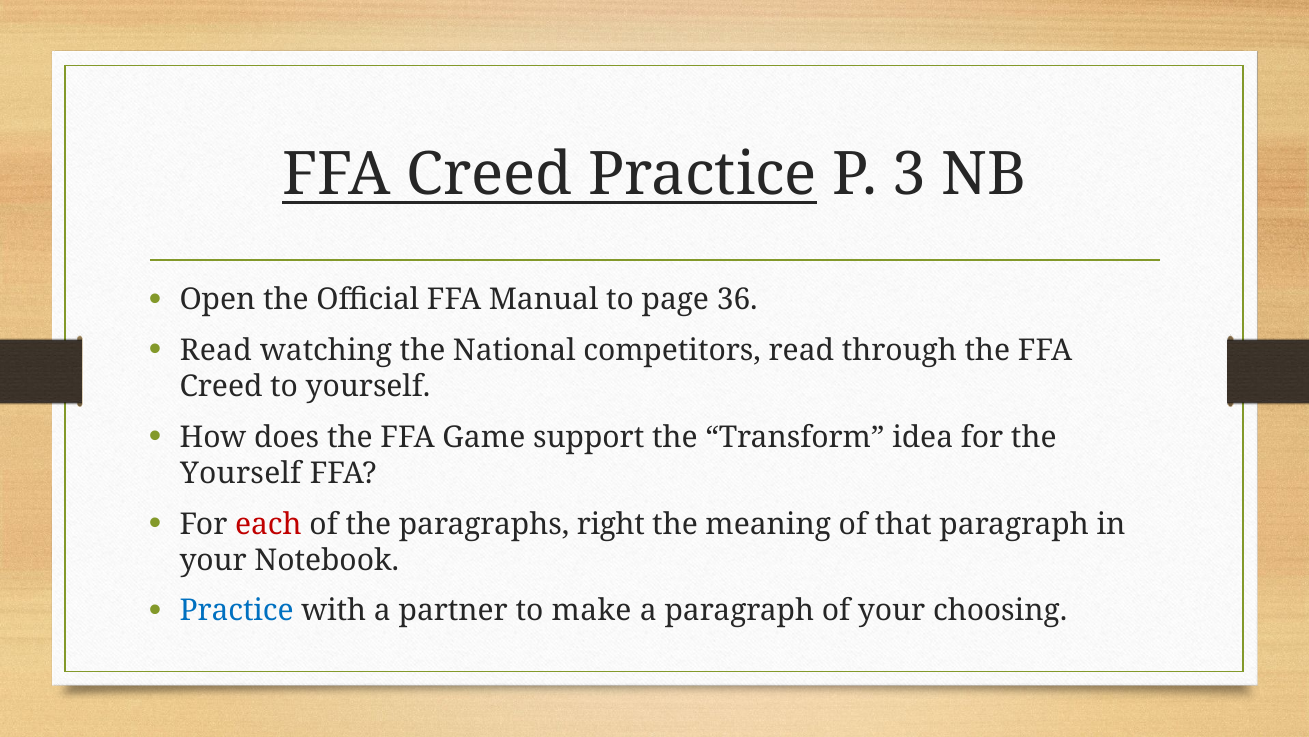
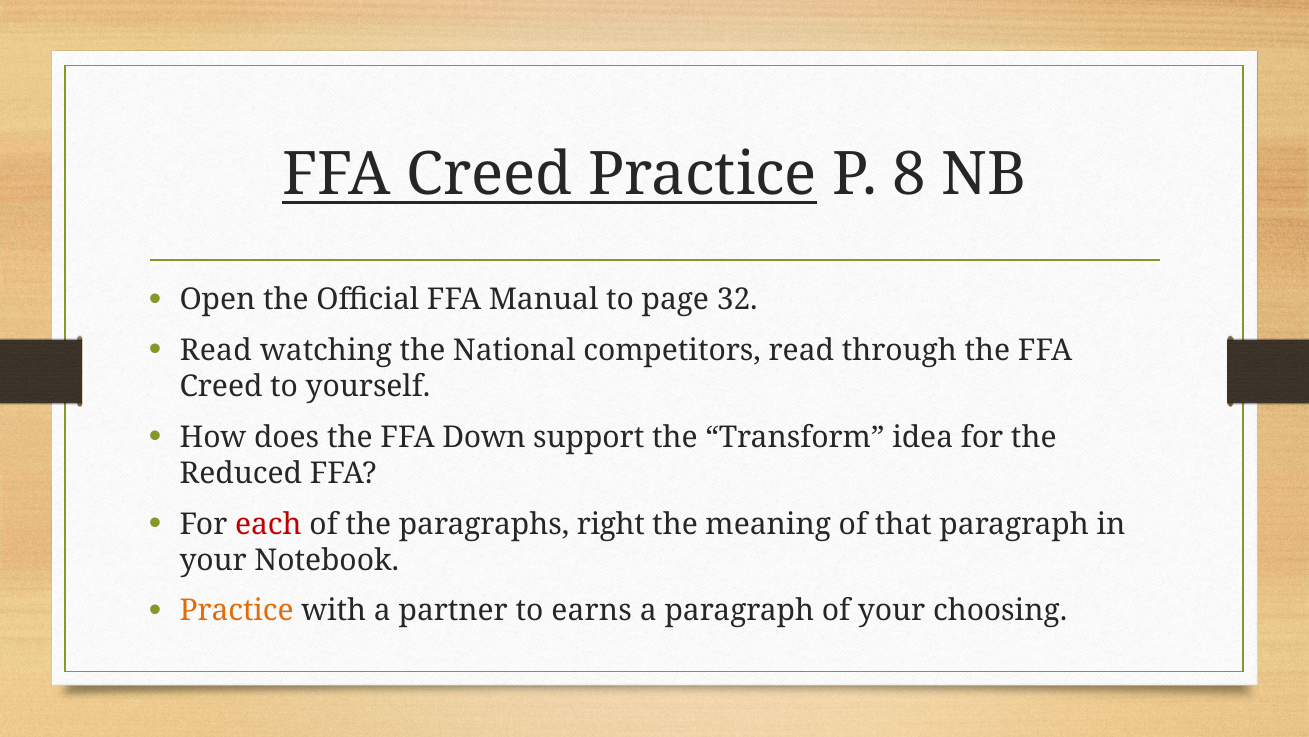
3: 3 -> 8 (909, 175)
36: 36 -> 32 (737, 300)
Game: Game -> Down (484, 437)
Yourself: Yourself -> Reduced (241, 473)
Practice colour: blue -> orange (237, 610)
make: make -> earns (592, 610)
